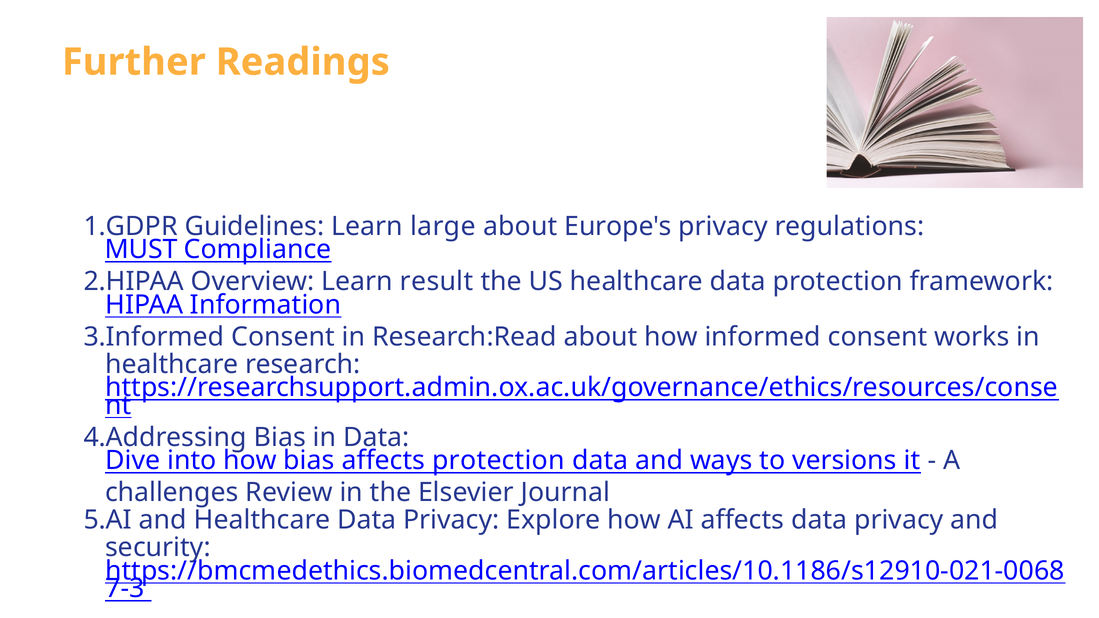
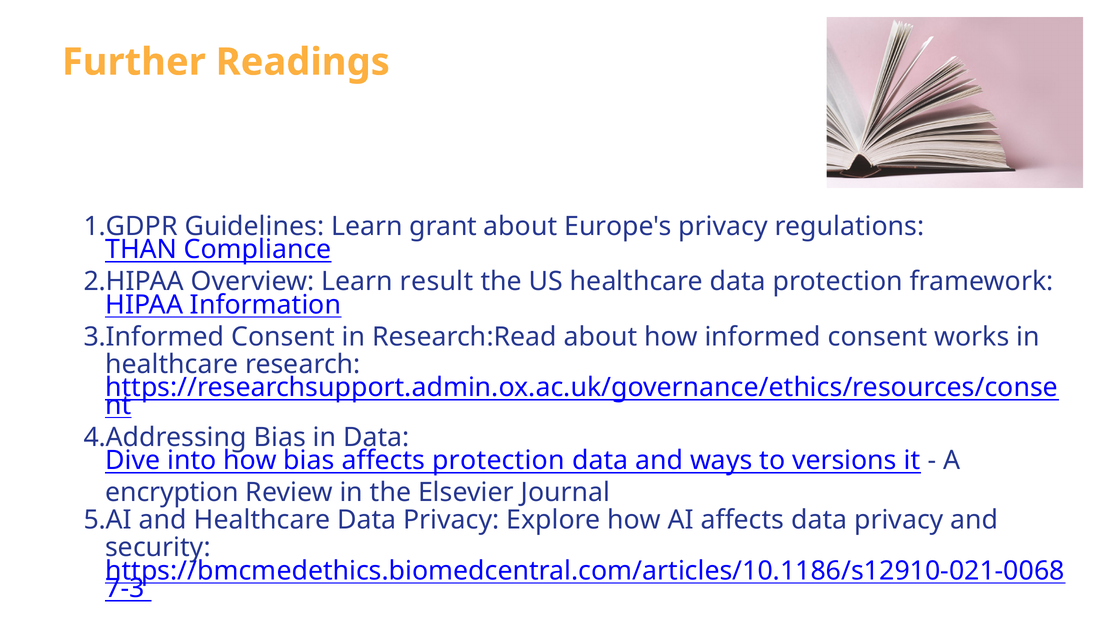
large: large -> grant (443, 227)
MUST: MUST -> THAN (141, 250)
challenges: challenges -> encryption (172, 493)
